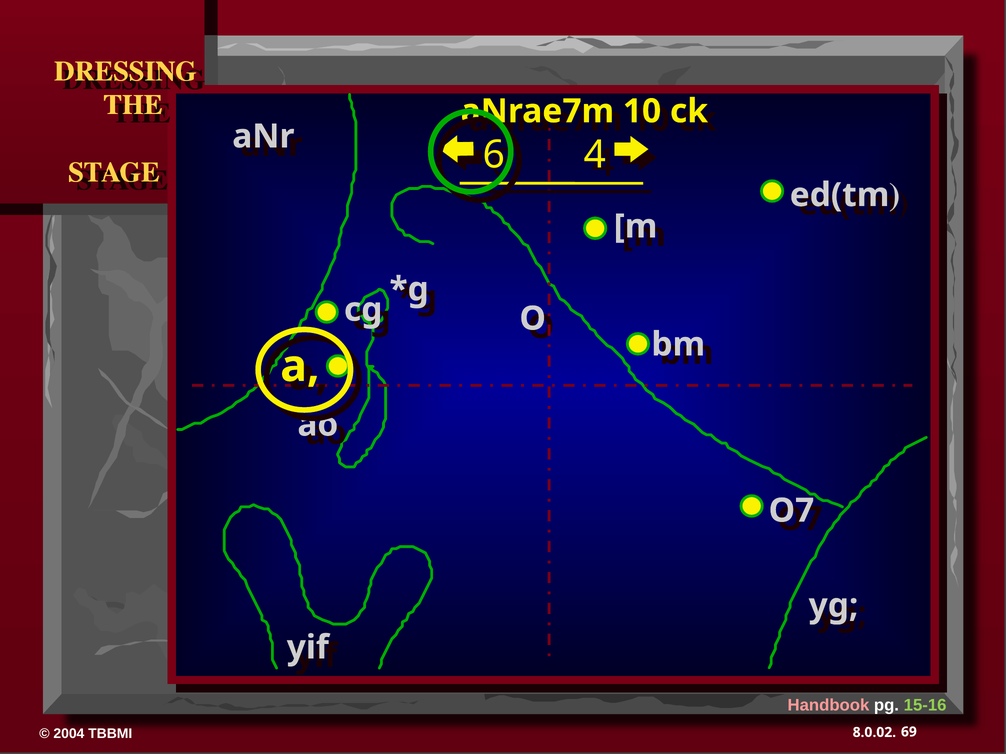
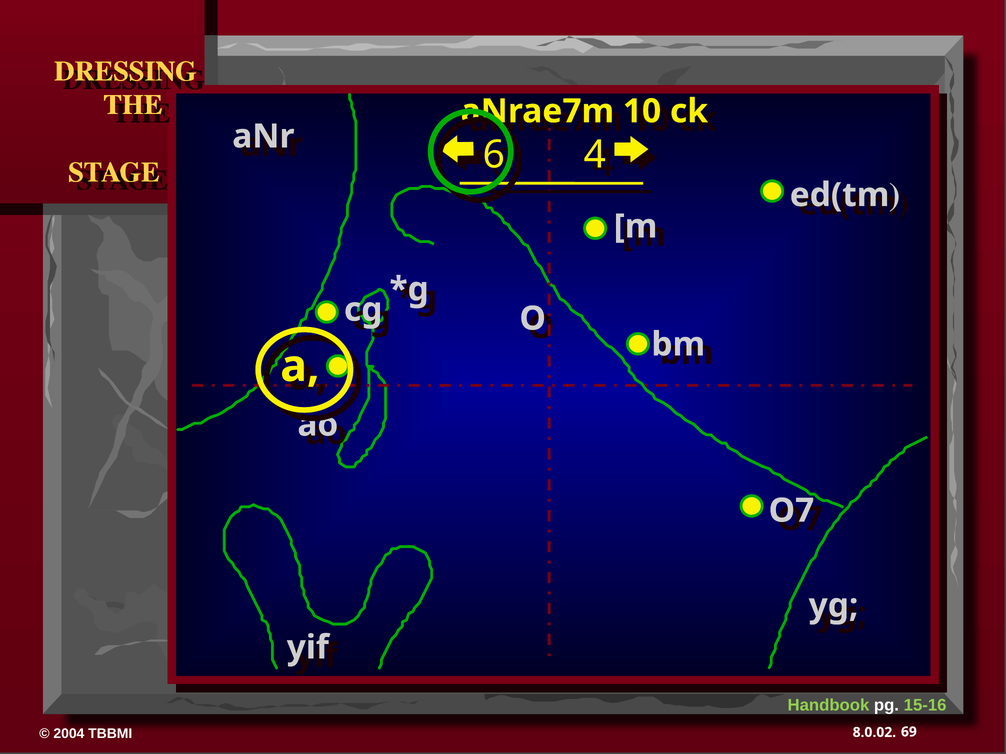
Handbook colour: pink -> light green (828, 706)
